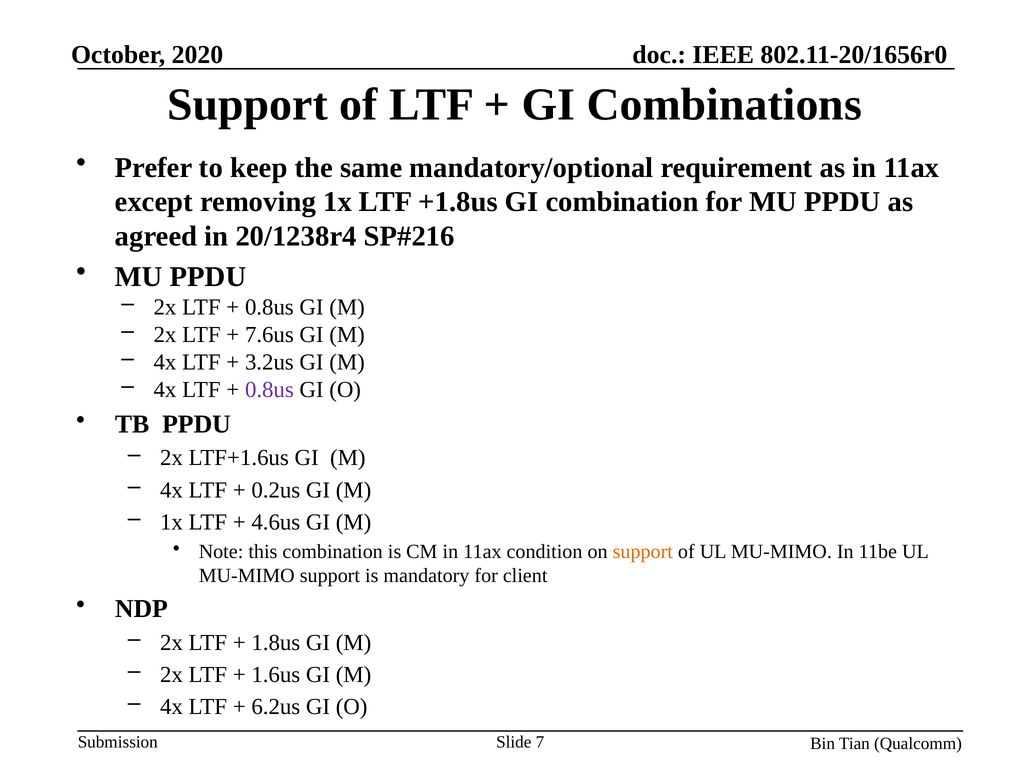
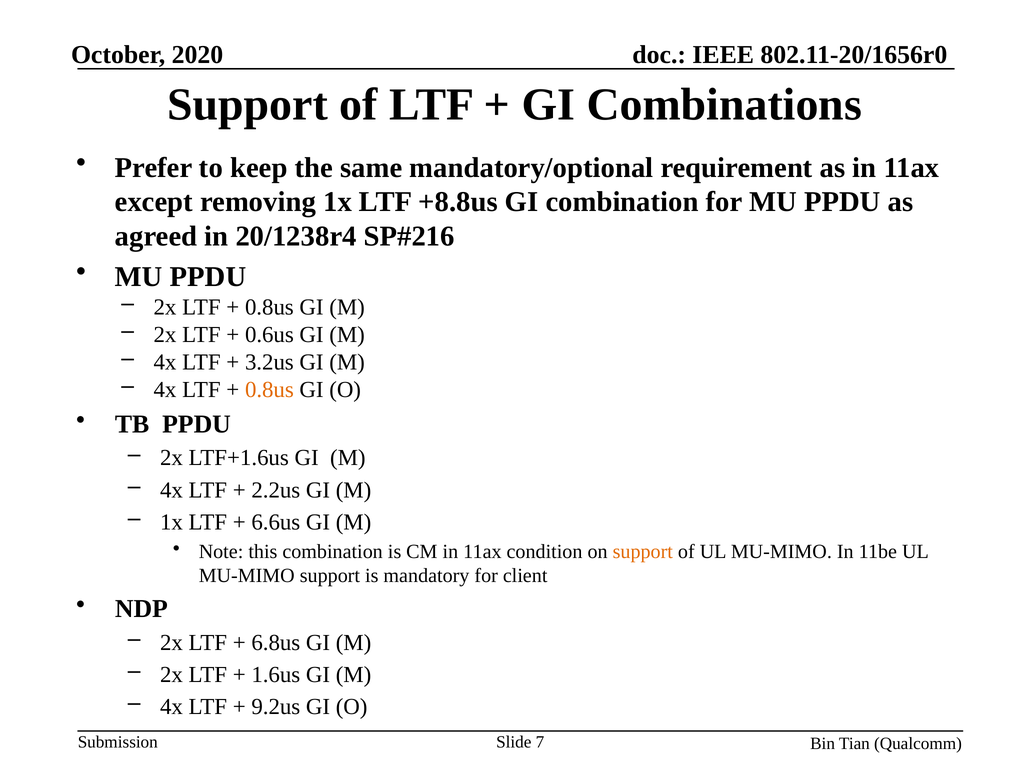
+1.8us: +1.8us -> +8.8us (458, 202)
7.6us: 7.6us -> 0.6us (269, 335)
0.8us colour: purple -> orange (269, 390)
0.2us: 0.2us -> 2.2us (276, 490)
4.6us: 4.6us -> 6.6us (276, 522)
1.8us: 1.8us -> 6.8us (276, 642)
6.2us: 6.2us -> 9.2us (276, 707)
